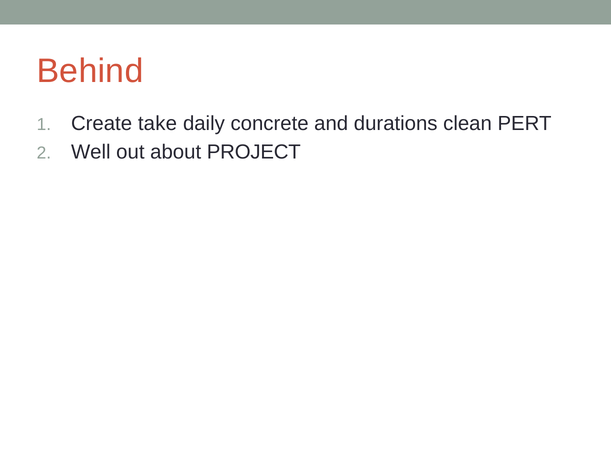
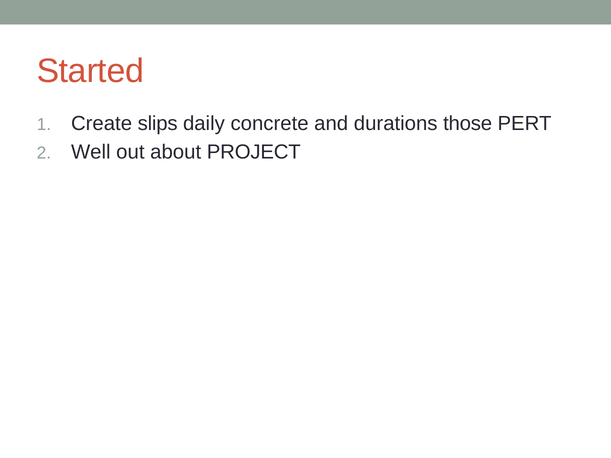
Behind: Behind -> Started (90, 71)
take: take -> slips (158, 124)
clean: clean -> those (468, 124)
